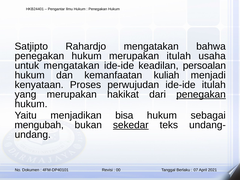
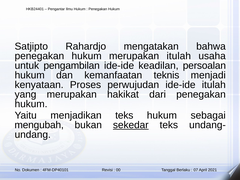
untuk mengatakan: mengatakan -> pengambilan (72, 66)
kuliah: kuliah -> teknis (167, 75)
penegakan underline: present -> none (201, 94)
menjadikan bisa: bisa -> teks (124, 115)
